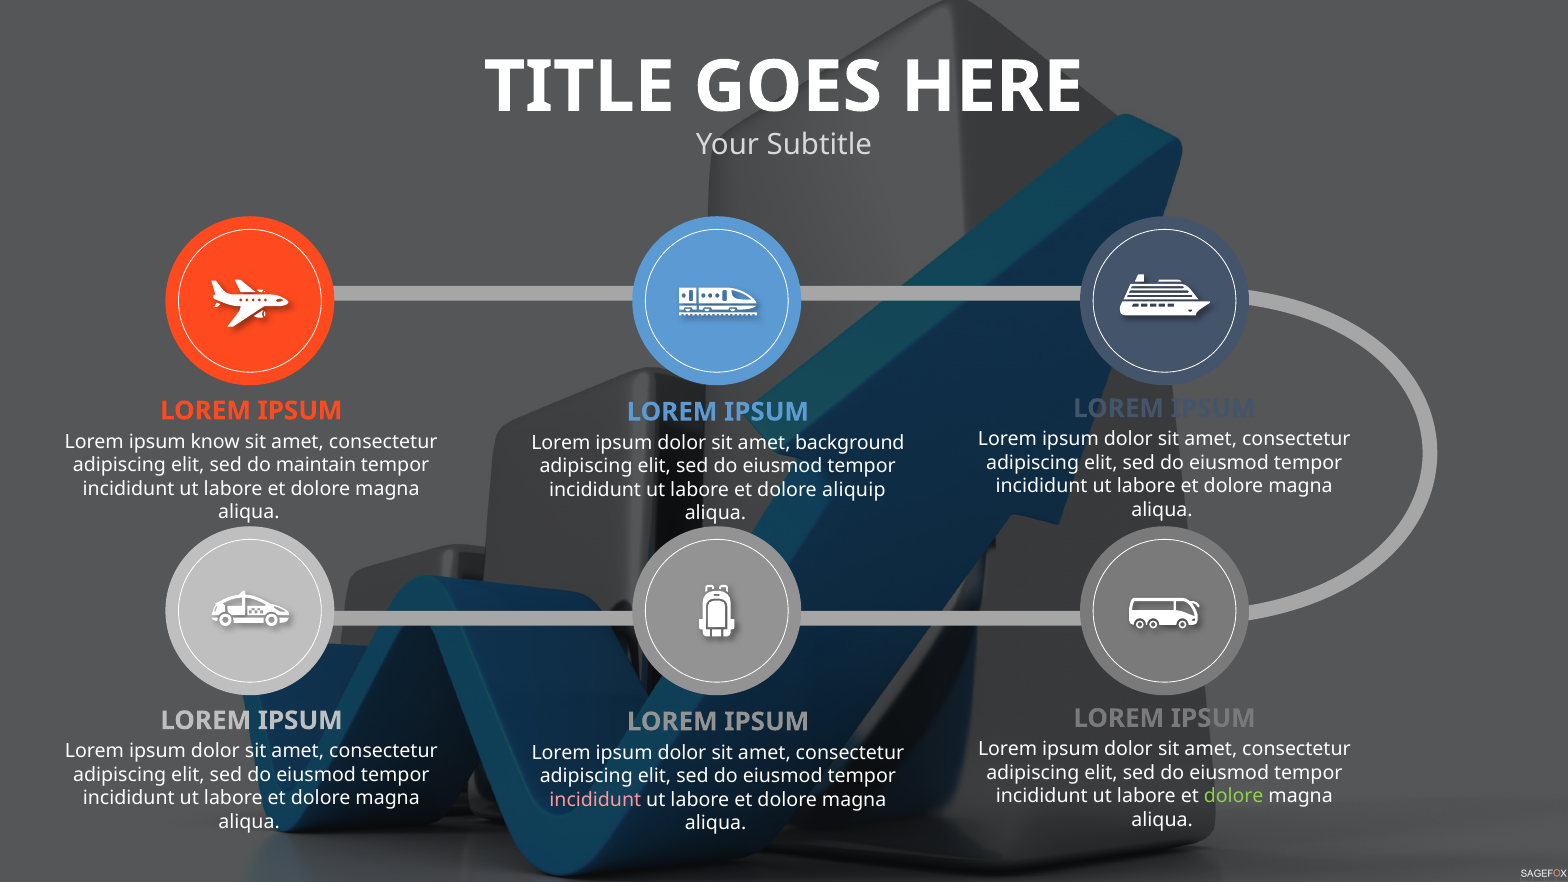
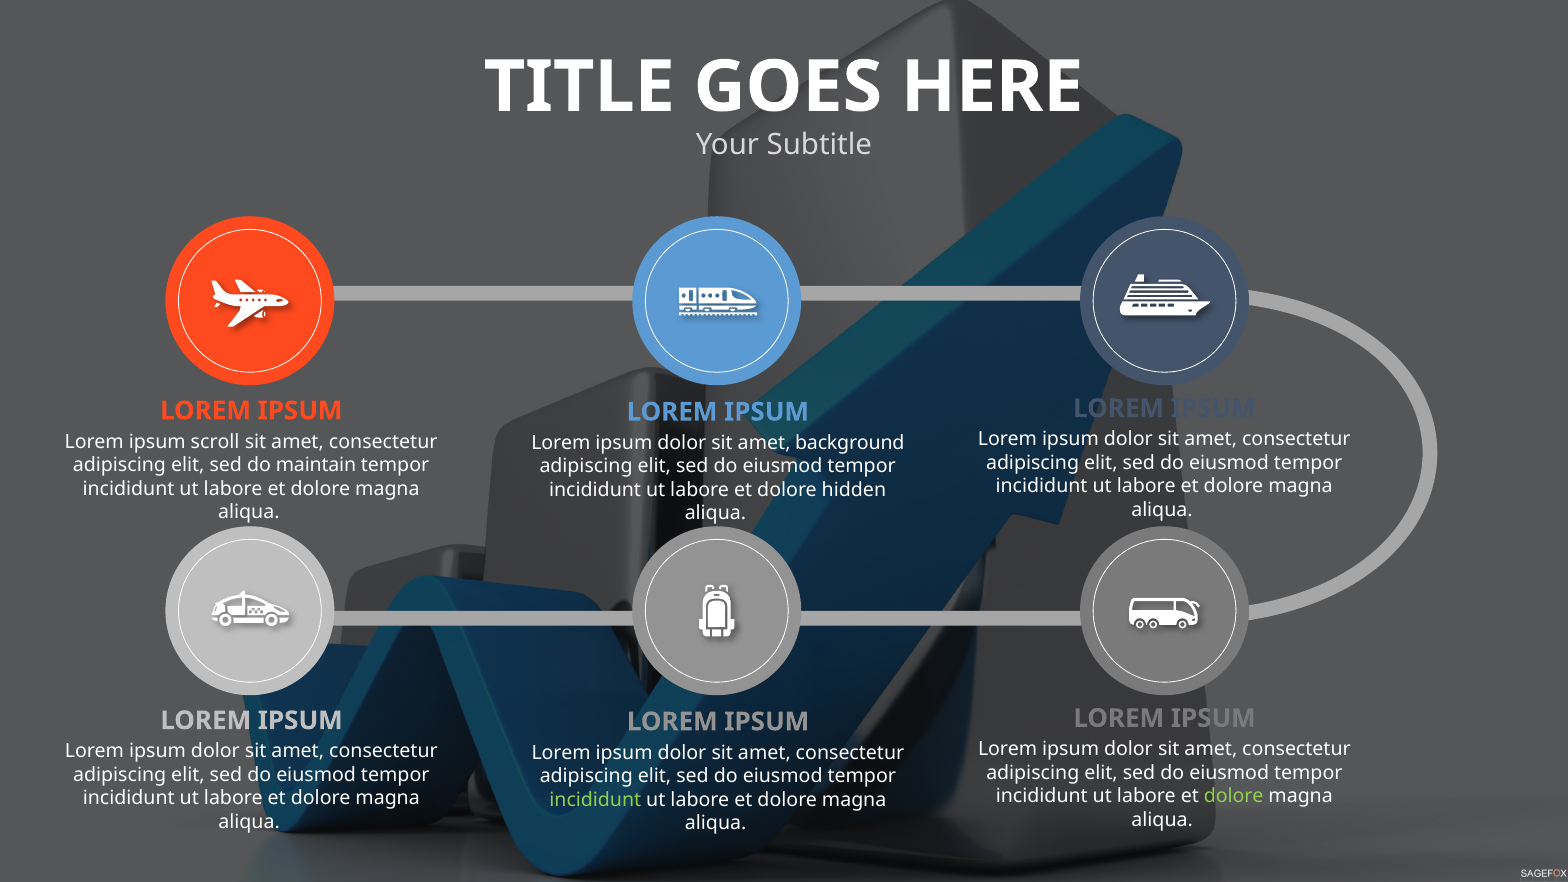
know: know -> scroll (215, 442)
aliquip: aliquip -> hidden (854, 490)
incididunt colour: pink -> light green (595, 800)
